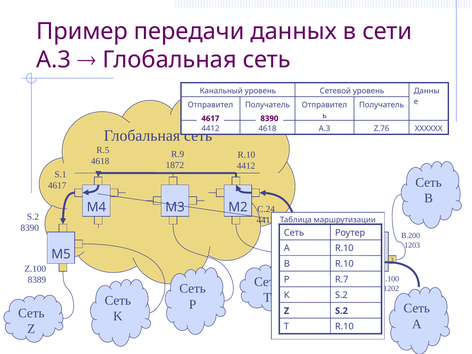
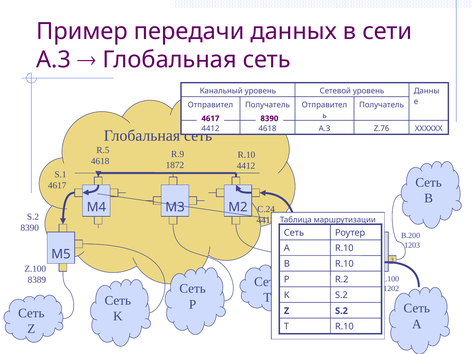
R.7: R.7 -> R.2 (342, 280)
